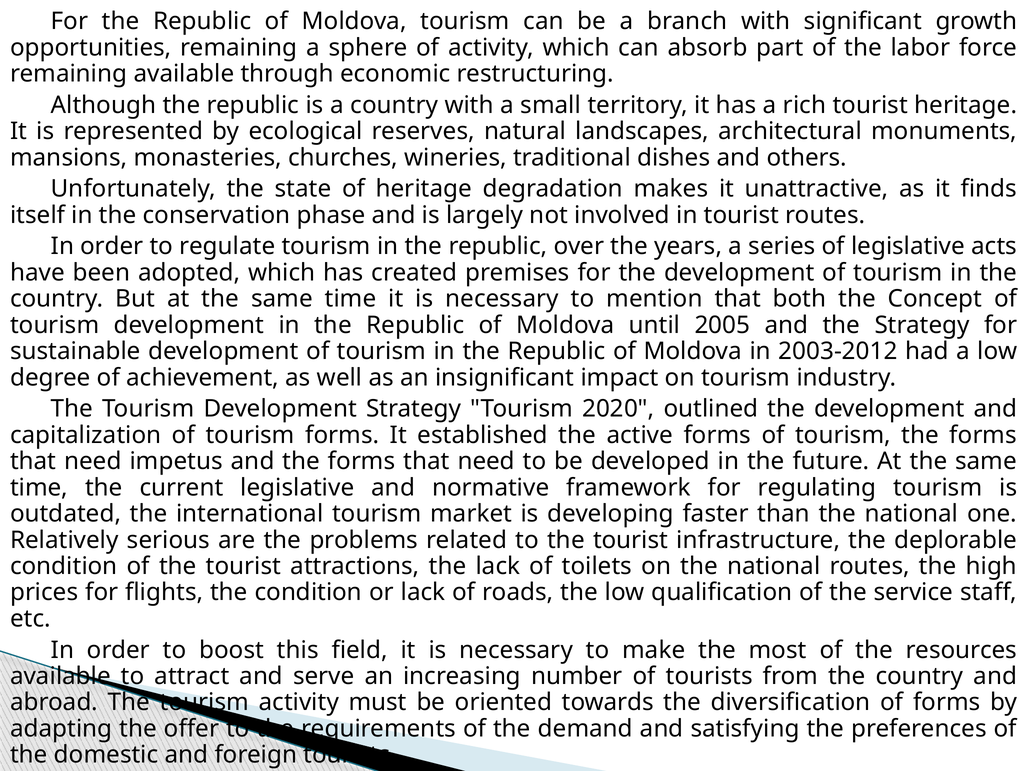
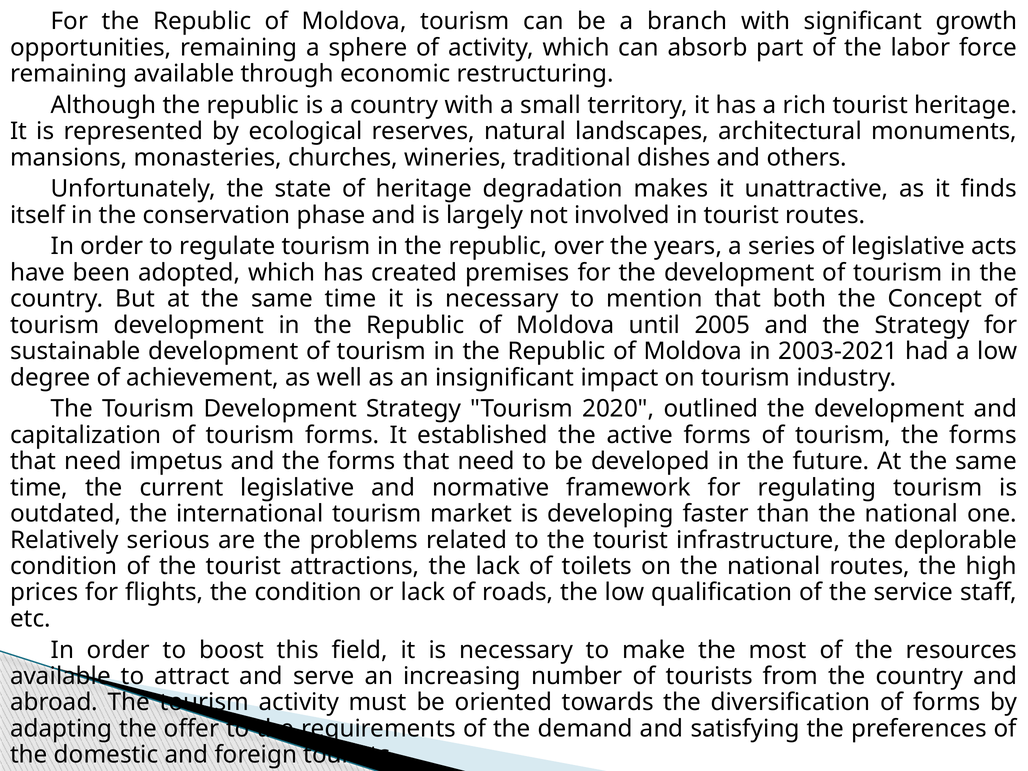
2003-2012: 2003-2012 -> 2003-2021 (838, 351)
